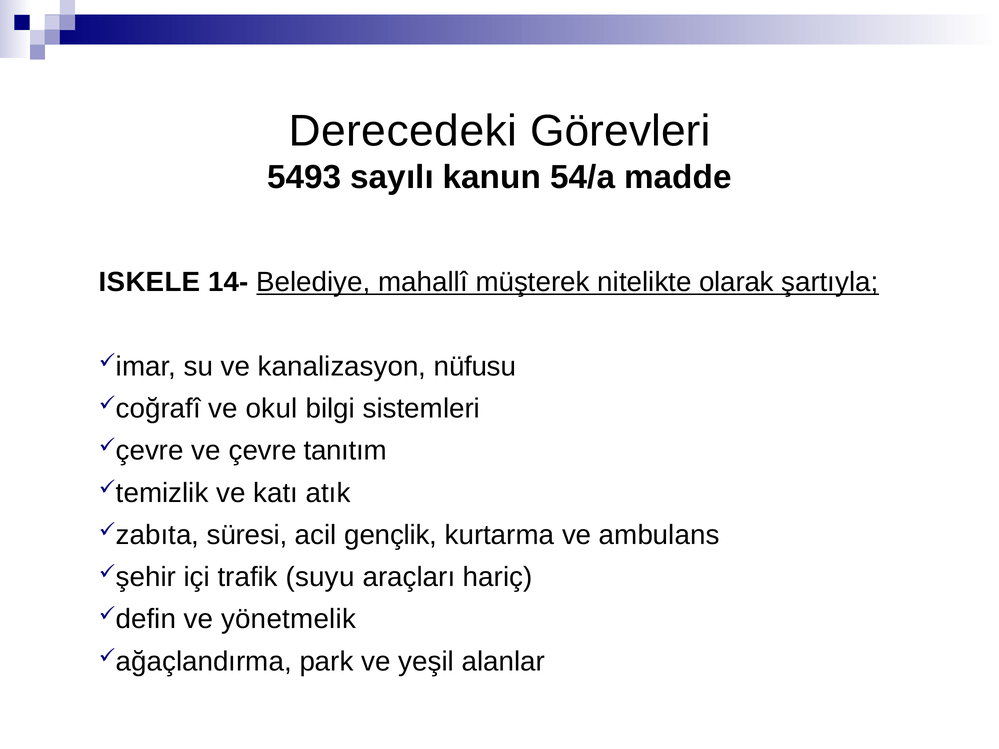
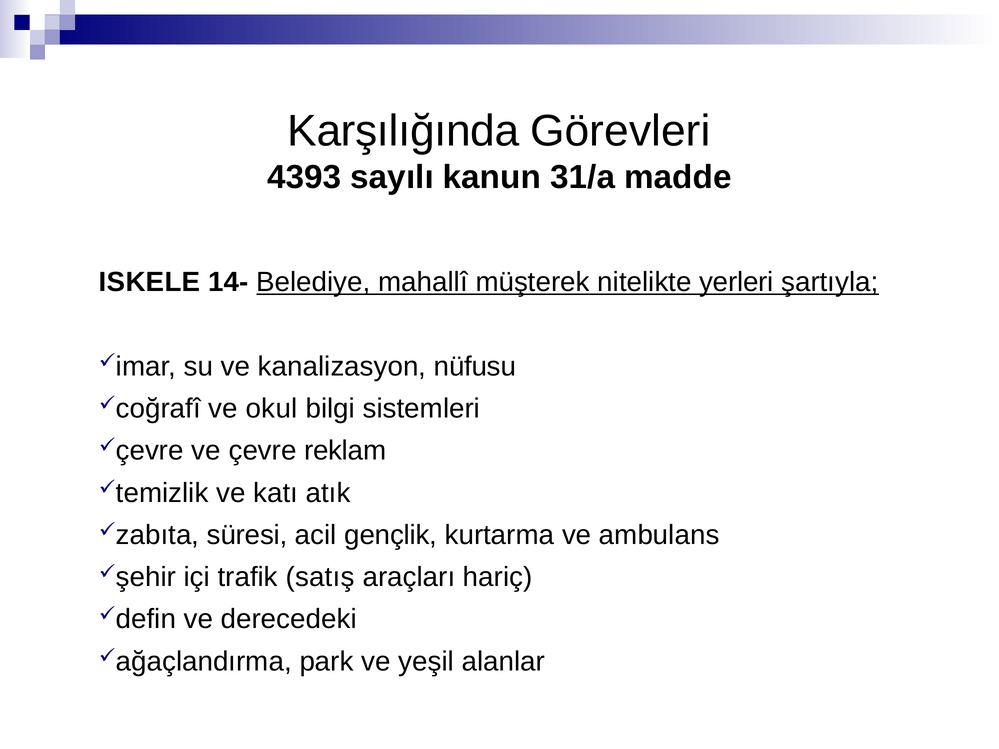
Derecedeki: Derecedeki -> Karşılığında (403, 131)
5493: 5493 -> 4393 (304, 177)
54/a: 54/a -> 31/a (583, 177)
olarak: olarak -> yerleri (736, 282)
tanıtım: tanıtım -> reklam (345, 451)
suyu: suyu -> satış (320, 577)
yönetmelik: yönetmelik -> derecedeki (289, 619)
